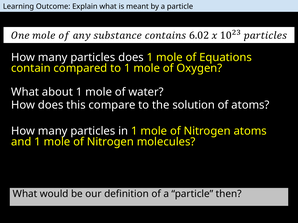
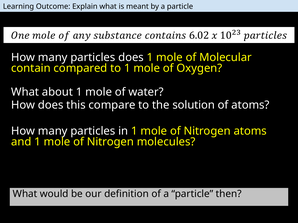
Equations: Equations -> Molecular (226, 57)
